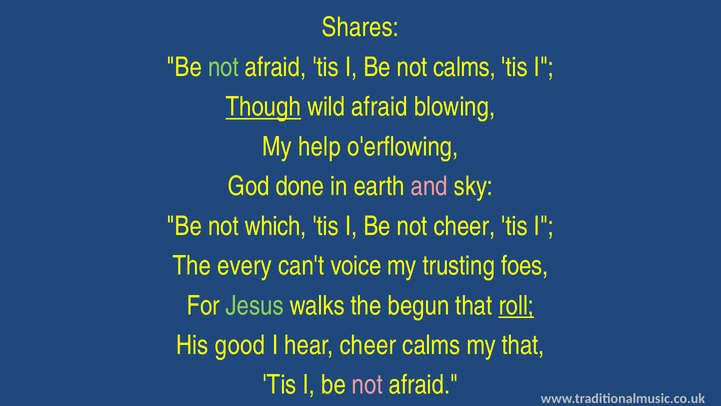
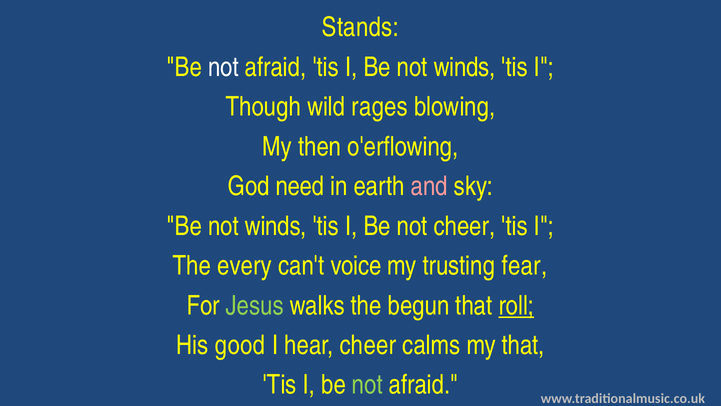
Shares: Shares -> Stands (360, 27)
not colour: light green -> white (223, 67)
I Be not calms: calms -> winds (465, 67)
Though underline: present -> none (263, 107)
wild afraid: afraid -> rages (380, 107)
help: help -> then (320, 147)
done: done -> need (300, 186)
which: which -> winds (276, 226)
foes: foes -> fear (525, 266)
not colour: pink -> light green (367, 385)
